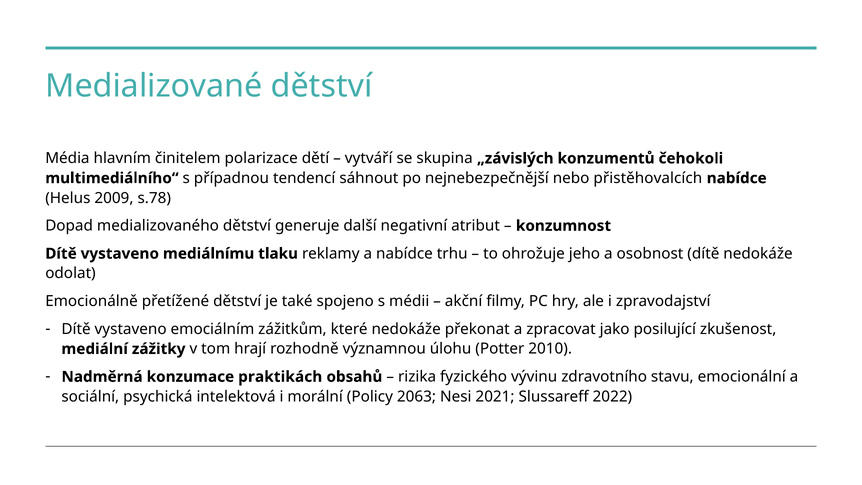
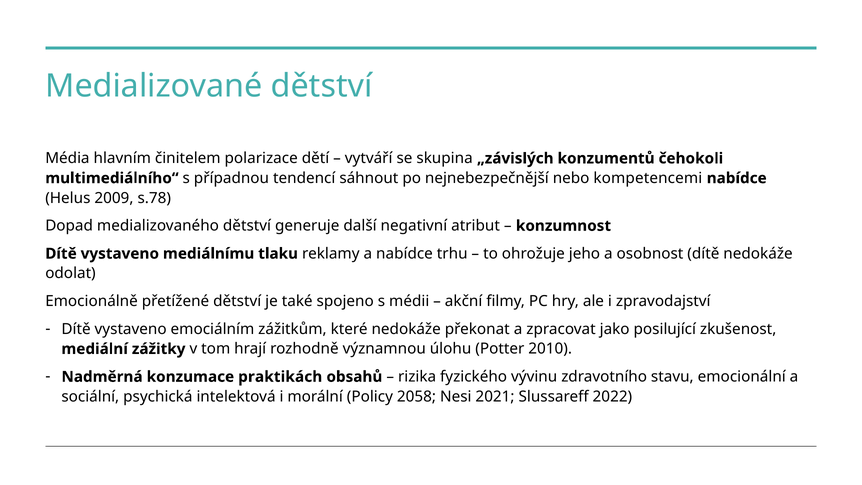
přistěhovalcích: přistěhovalcích -> kompetencemi (648, 178)
2063: 2063 -> 2058 (416, 396)
